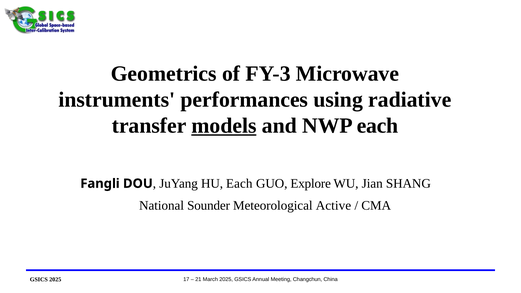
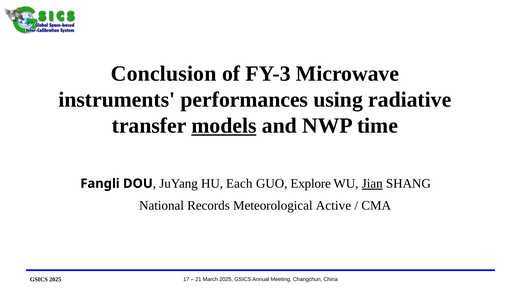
Geometrics: Geometrics -> Conclusion (164, 74)
NWP each: each -> time (377, 126)
Jian underline: none -> present (372, 184)
Sounder: Sounder -> Records (208, 206)
